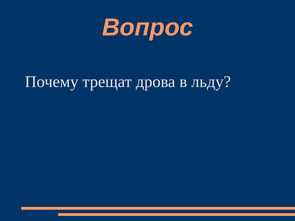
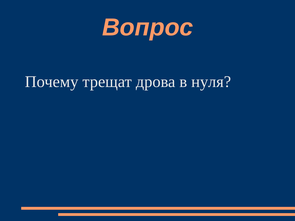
льду: льду -> нуля (211, 82)
